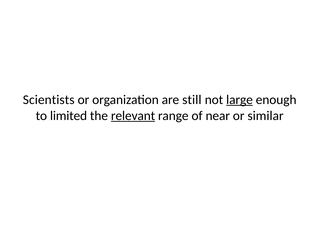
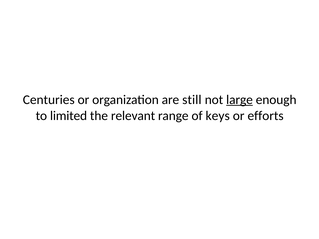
Scientists: Scientists -> Centuries (49, 100)
relevant underline: present -> none (133, 116)
near: near -> keys (218, 116)
similar: similar -> efforts (266, 116)
